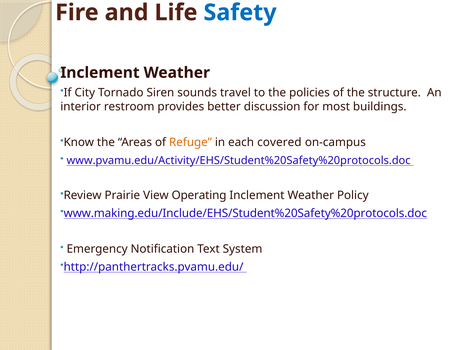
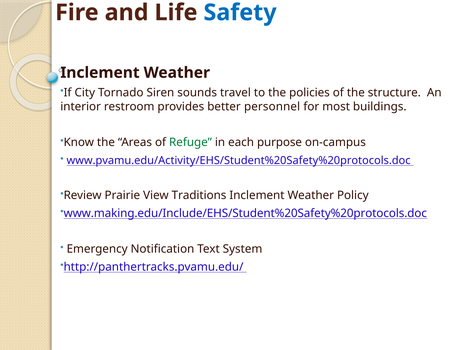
discussion: discussion -> personnel (272, 106)
Refuge colour: orange -> green (190, 142)
covered: covered -> purpose (279, 142)
Operating: Operating -> Traditions (199, 195)
